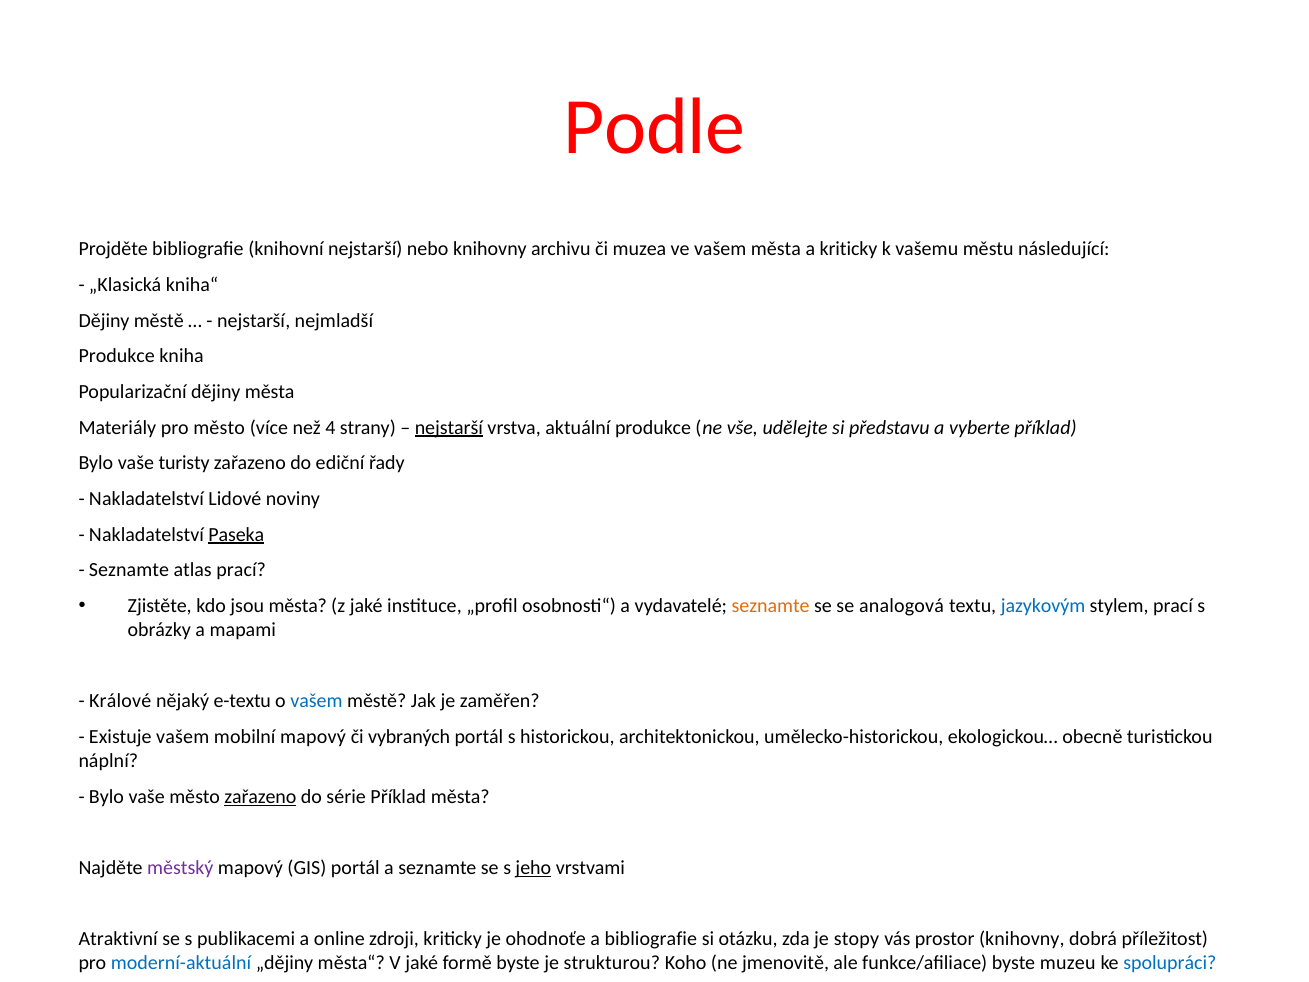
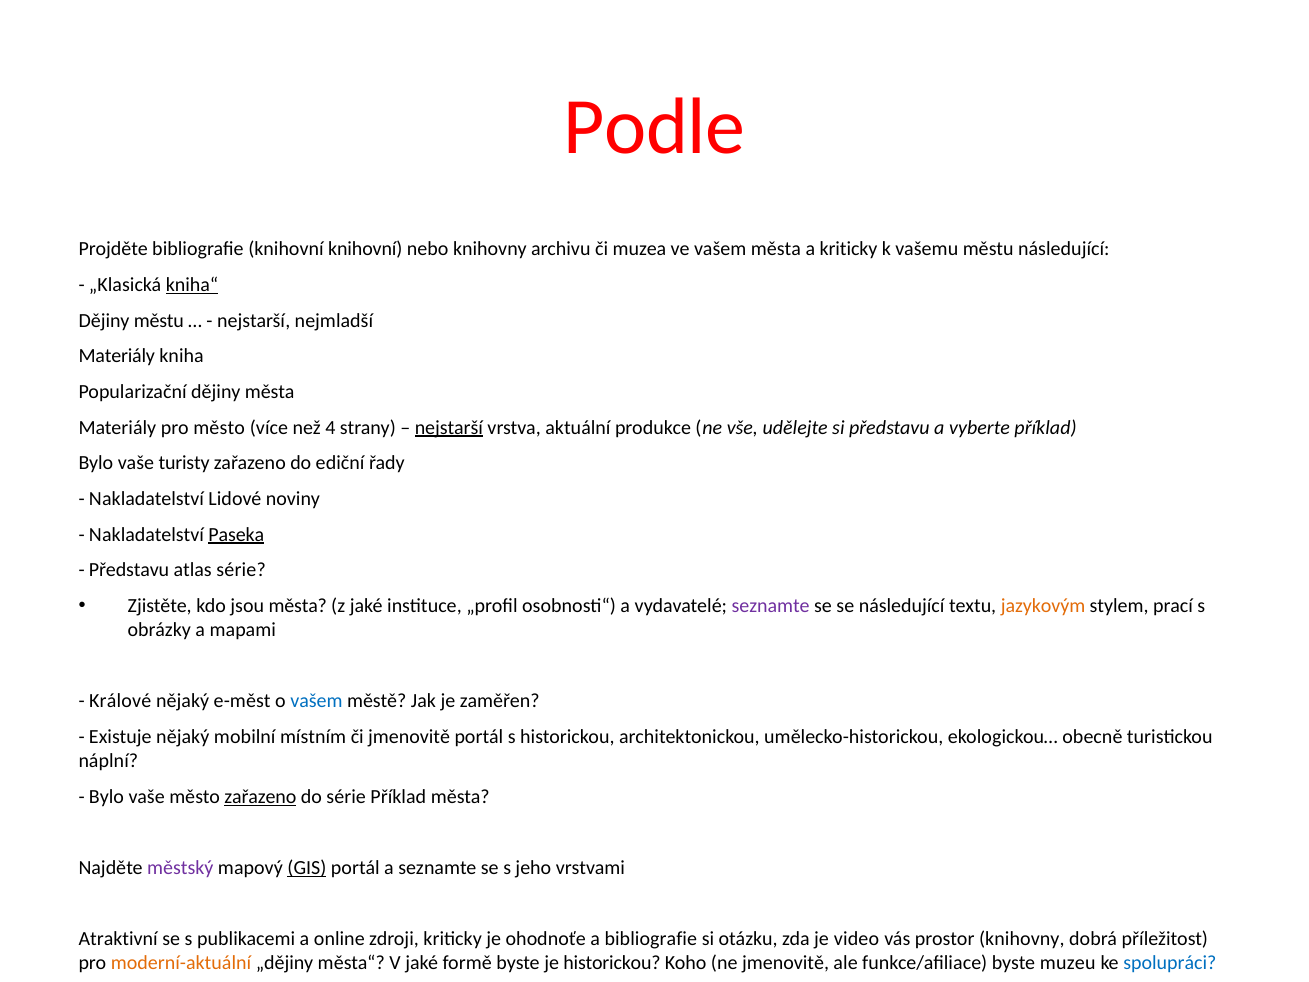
knihovní nejstarší: nejstarší -> knihovní (365, 249)
kniha“ underline: none -> present (192, 285)
Dějiny městě: městě -> městu (159, 320)
Produkce: Produkce -> Materiály (117, 356)
Seznamte: Seznamte -> Představu (129, 570)
atlas prací: prací -> série (241, 570)
seznamte colour: orange -> purple (771, 606)
se analogová: analogová -> následující (902, 606)
jazykovým colour: blue -> orange (1043, 606)
e-textu: e-textu -> e-měst (242, 701)
Existuje vašem: vašem -> nějaký (183, 737)
mobilní mapový: mapový -> místním (313, 737)
či vybraných: vybraných -> jmenovitě (409, 737)
GIS underline: none -> present (307, 868)
jeho underline: present -> none (533, 868)
stopy: stopy -> video (856, 939)
moderní-aktuální colour: blue -> orange (181, 963)
je strukturou: strukturou -> historickou (612, 963)
